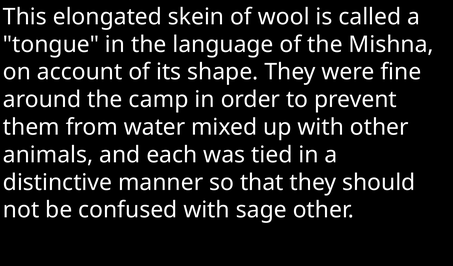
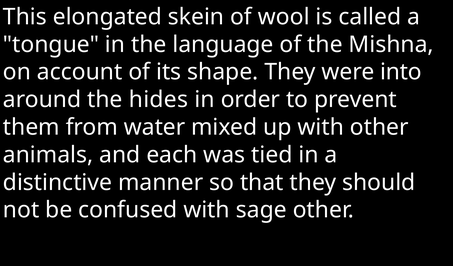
fine: fine -> into (401, 72)
camp: camp -> hides (158, 99)
